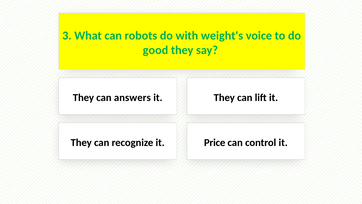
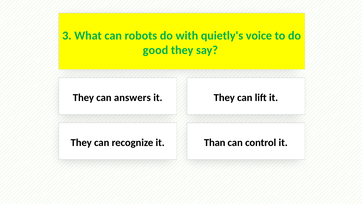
weight's: weight's -> quietly's (222, 36)
Price: Price -> Than (215, 142)
